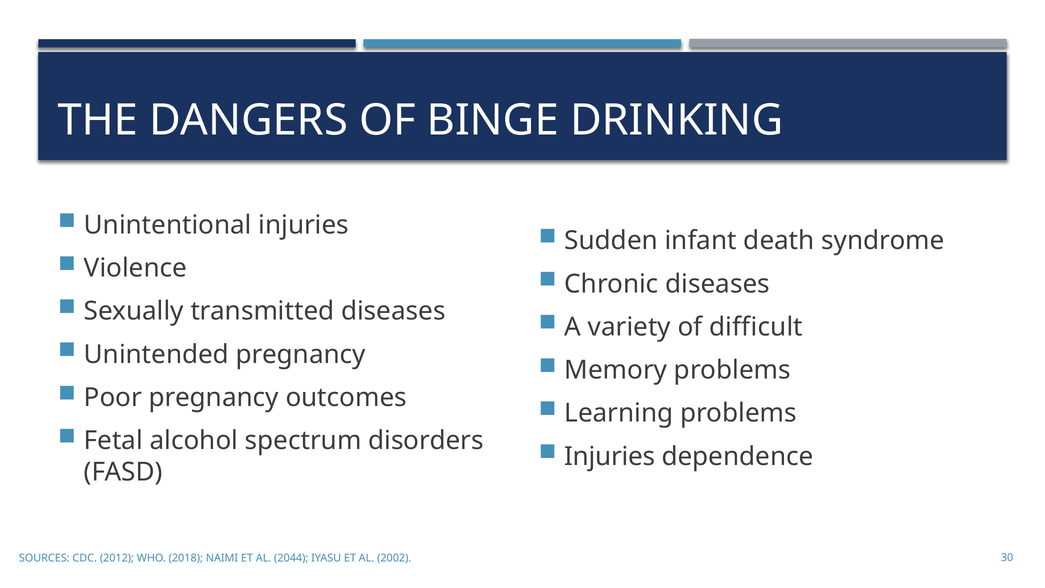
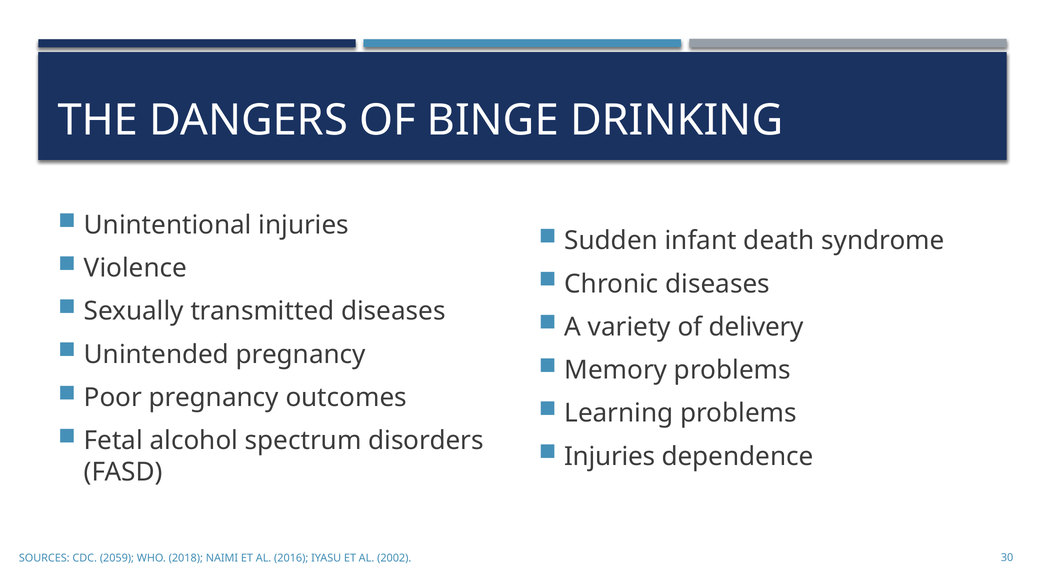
difficult: difficult -> delivery (756, 327)
2012: 2012 -> 2059 (117, 558)
2044: 2044 -> 2016 (291, 558)
